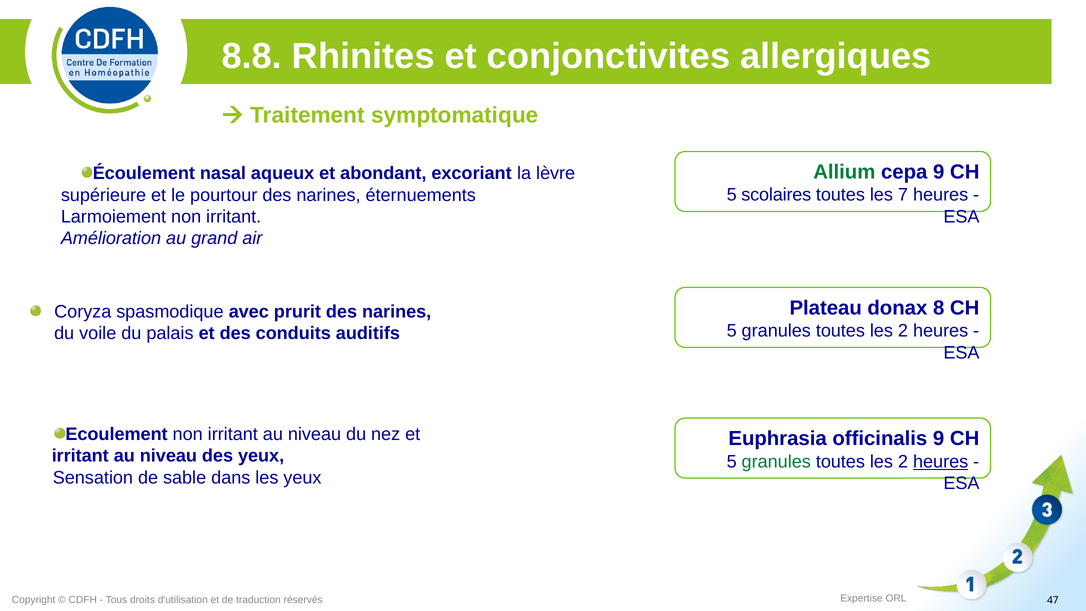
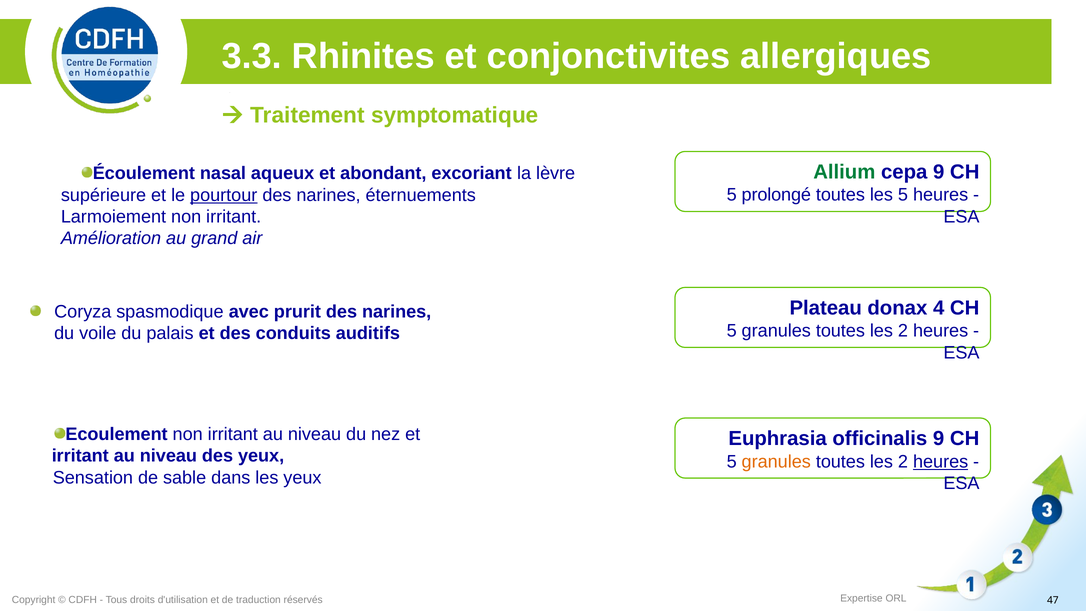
8.8: 8.8 -> 3.3 (252, 56)
scolaires: scolaires -> prolongé (776, 195)
les 7: 7 -> 5 (903, 195)
pourtour underline: none -> present (224, 195)
8: 8 -> 4 (939, 308)
granules colour: green -> orange (776, 461)
